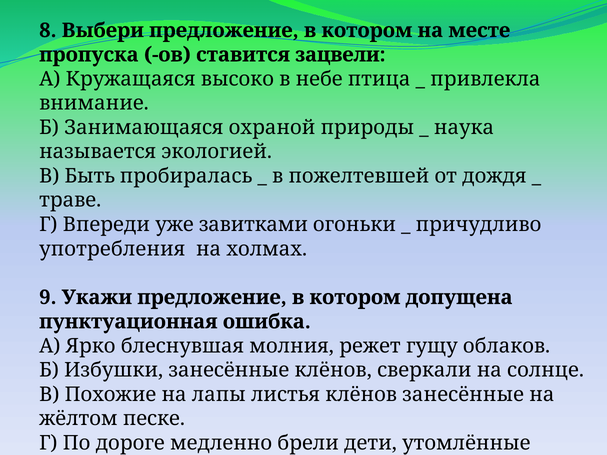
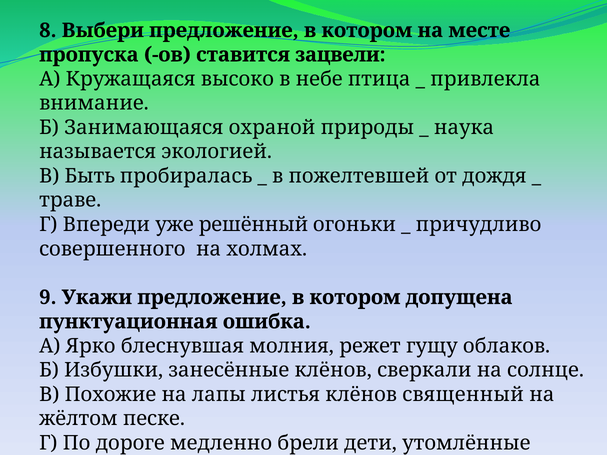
завитками: завитками -> решённый (253, 225)
употребления: употребления -> совершенного (112, 249)
клёнов занесённые: занесённые -> священный (463, 395)
